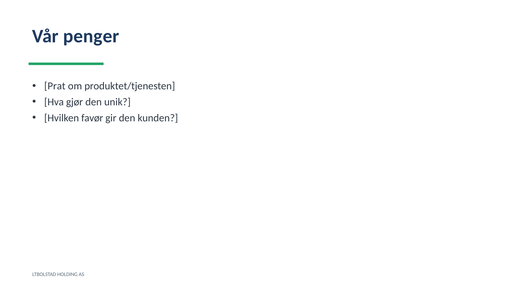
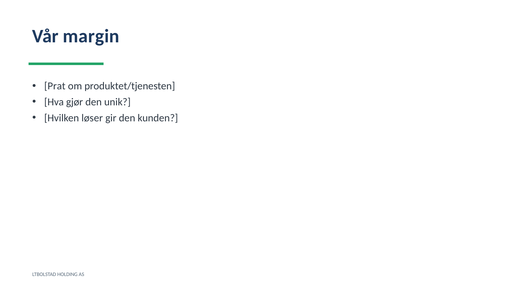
penger: penger -> margin (91, 36)
favør: favør -> løser (92, 118)
